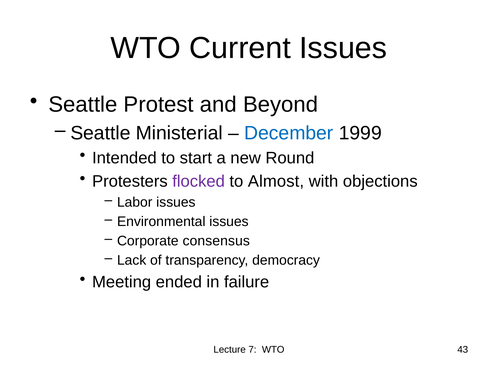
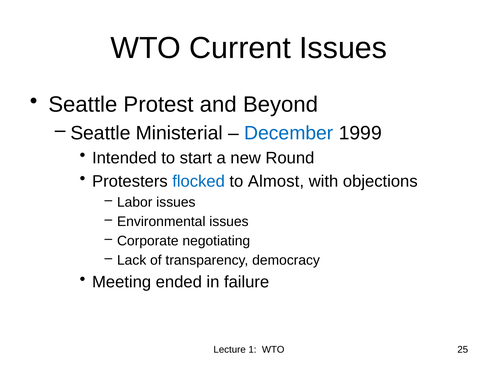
flocked colour: purple -> blue (199, 181)
consensus: consensus -> negotiating (216, 241)
7: 7 -> 1 (252, 349)
43: 43 -> 25 (463, 349)
